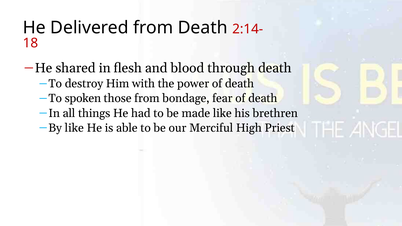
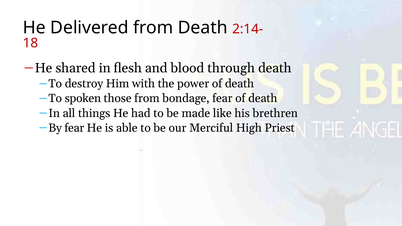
By like: like -> fear (74, 128)
